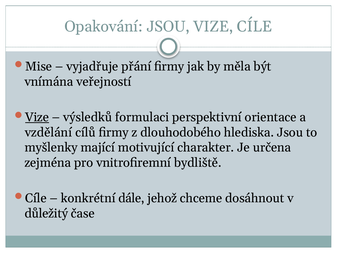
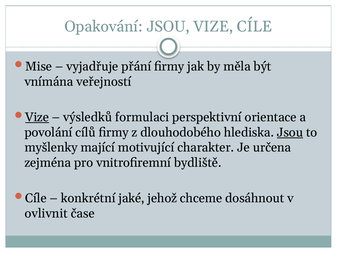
vzdělání: vzdělání -> povolání (48, 132)
Jsou underline: none -> present (290, 132)
dále: dále -> jaké (131, 198)
důležitý: důležitý -> ovlivnit (46, 213)
